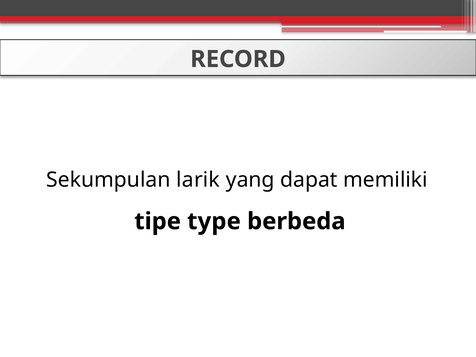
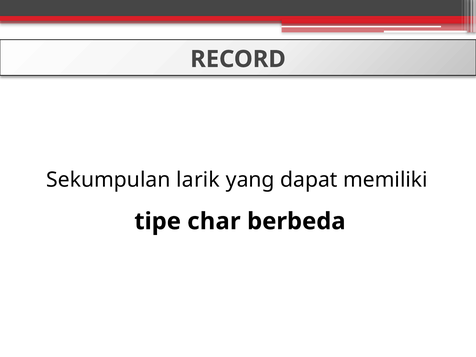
type: type -> char (214, 221)
